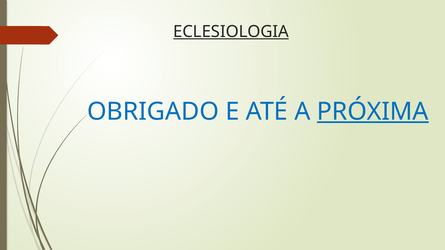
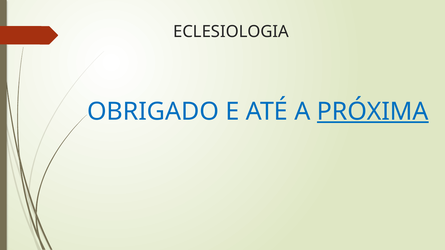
ECLESIOLOGIA underline: present -> none (231, 32)
